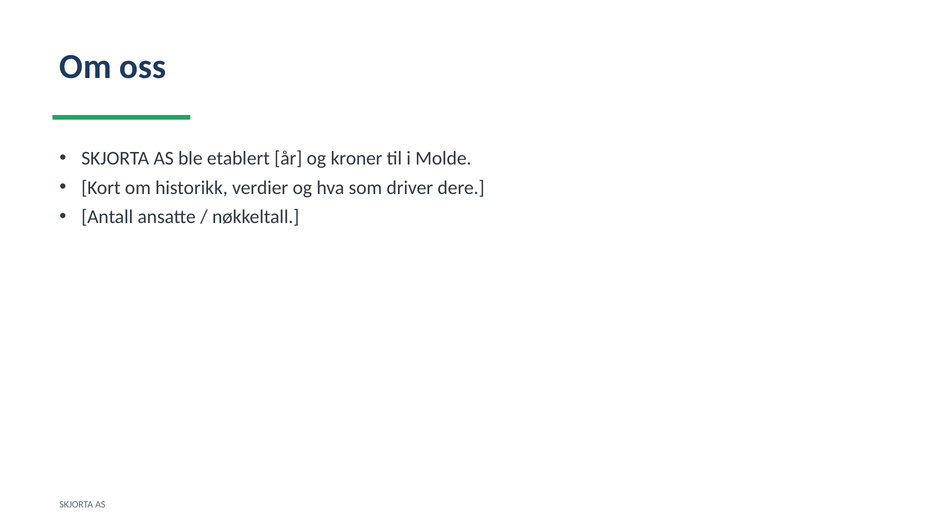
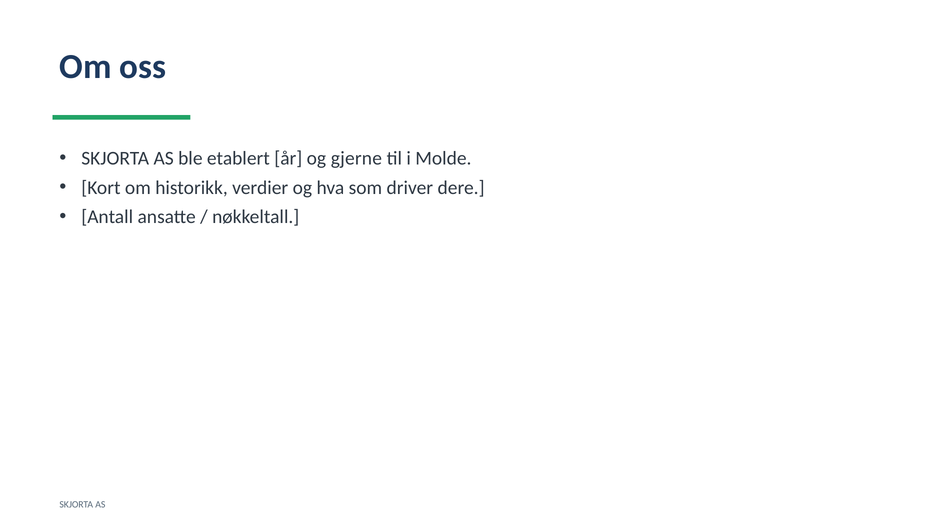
kroner: kroner -> gjerne (356, 158)
